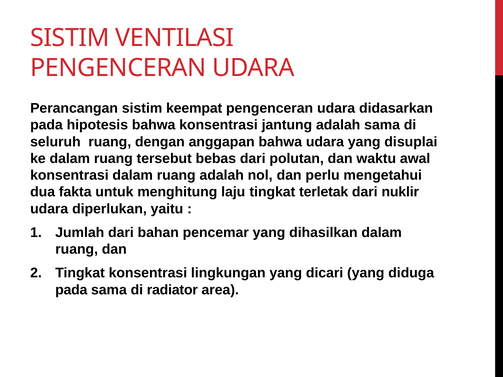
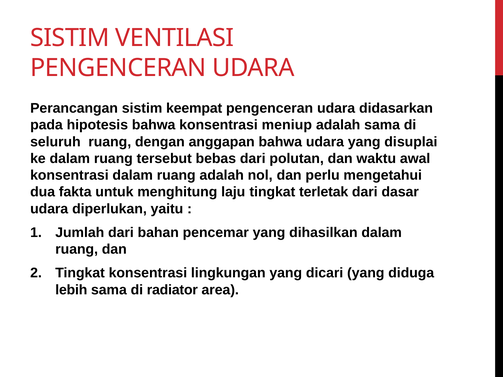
jantung: jantung -> meniup (287, 125)
nuklir: nuklir -> dasar (400, 192)
pada: pada -> lebih (71, 290)
